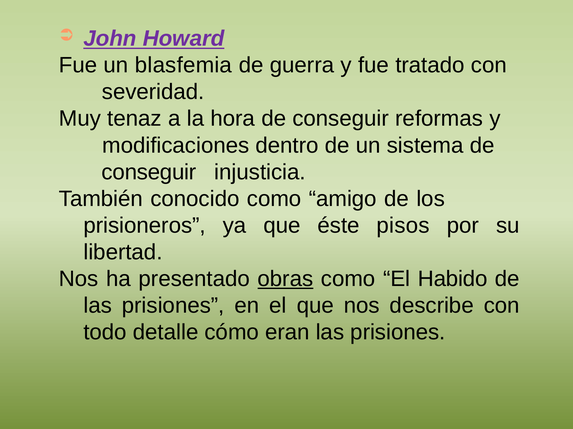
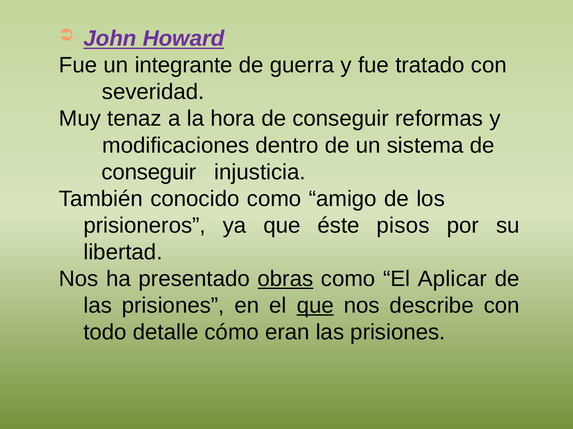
blasfemia: blasfemia -> integrante (184, 65)
Habido: Habido -> Aplicar (452, 279)
que underline: none -> present (315, 306)
